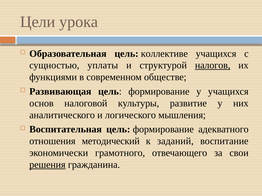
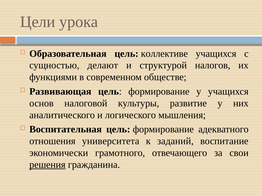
уплаты: уплаты -> делают (103, 66)
налогов underline: present -> none (213, 66)
методический: методический -> университета (111, 141)
